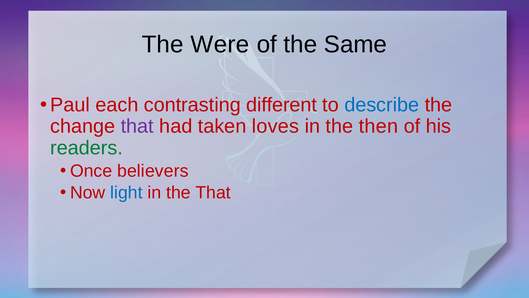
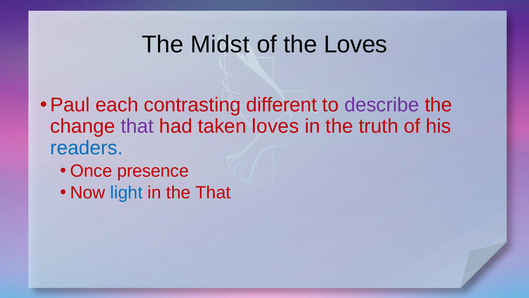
Were: Were -> Midst (220, 44)
the Same: Same -> Loves (356, 44)
describe colour: blue -> purple (382, 105)
then: then -> truth (379, 126)
readers colour: green -> blue (87, 148)
believers: believers -> presence (153, 171)
